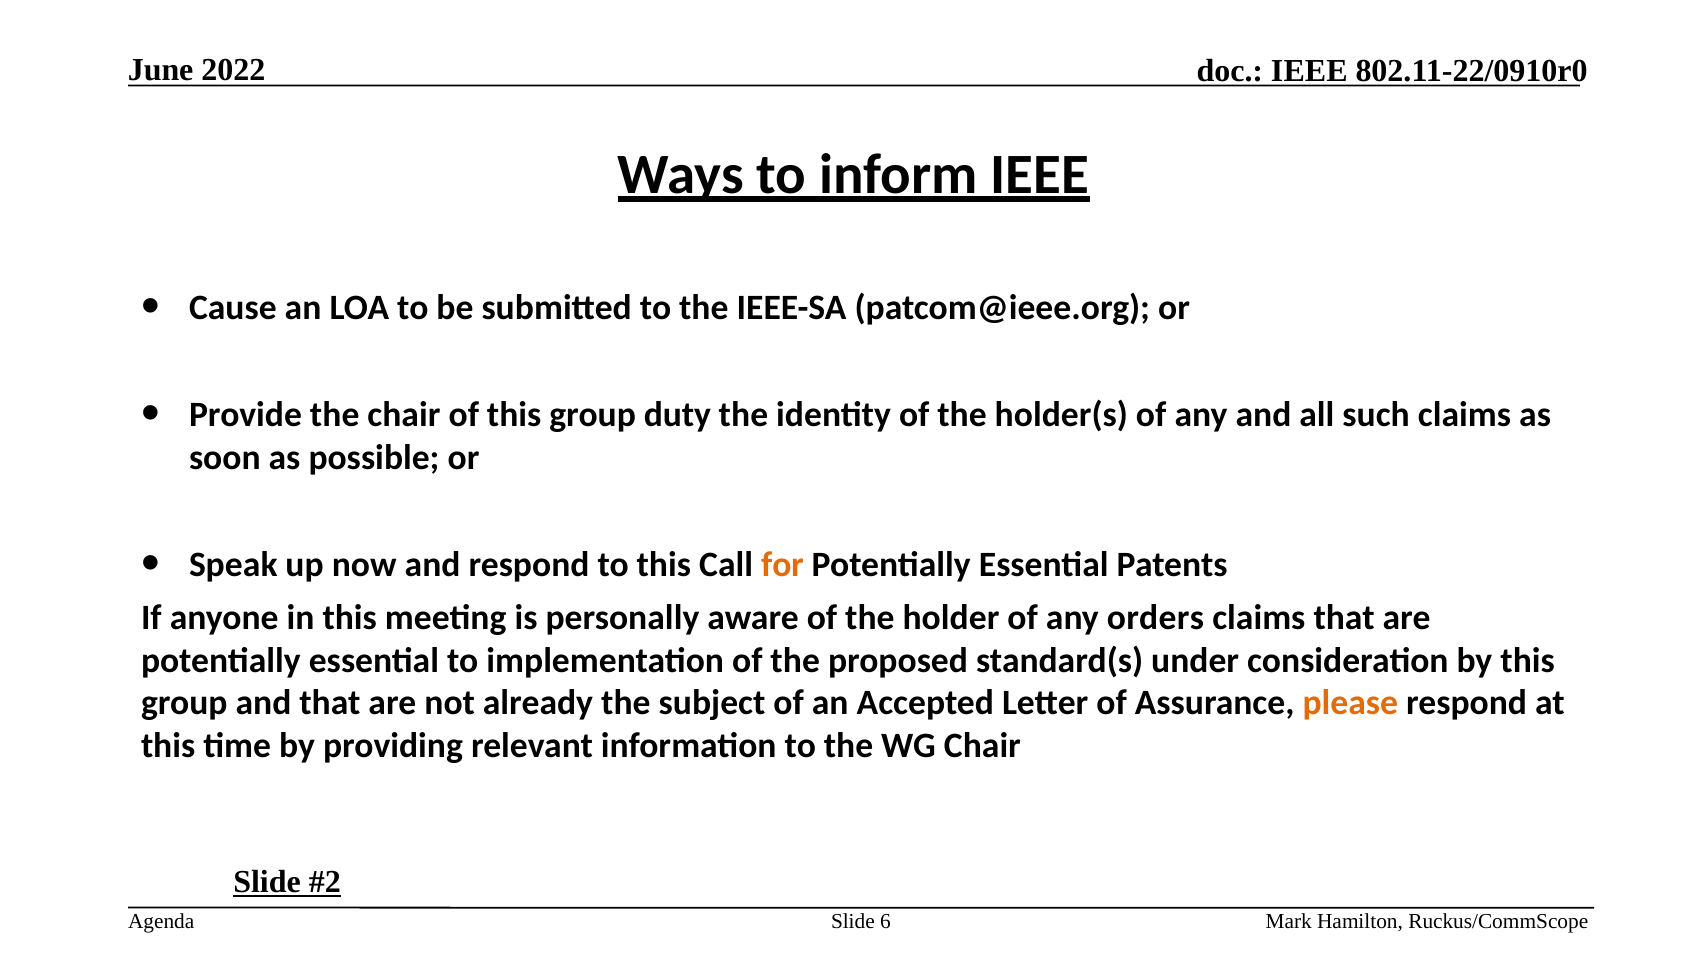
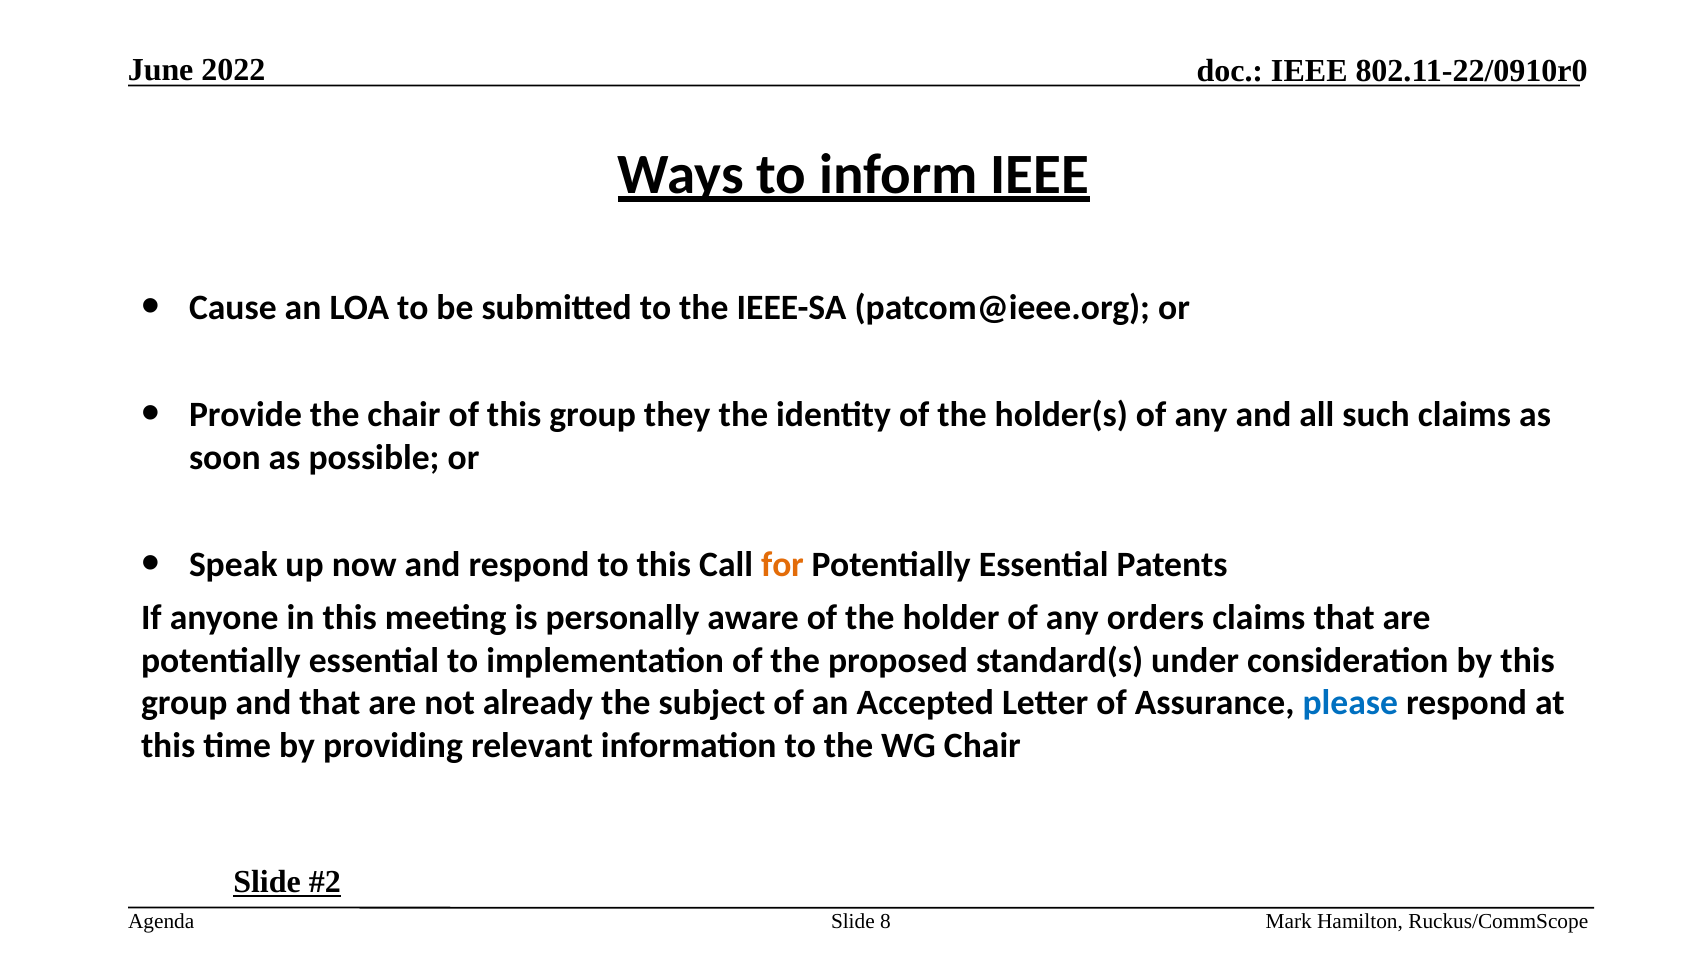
duty: duty -> they (677, 415)
please colour: orange -> blue (1350, 703)
6: 6 -> 8 (886, 921)
